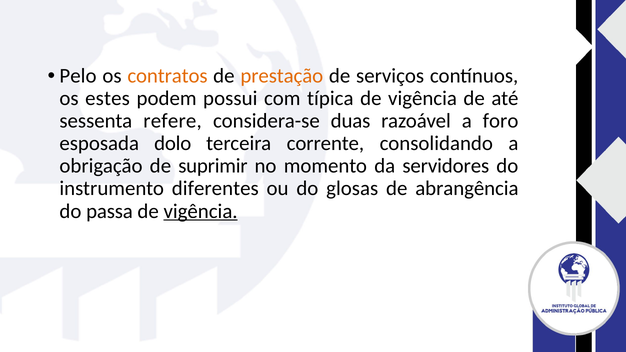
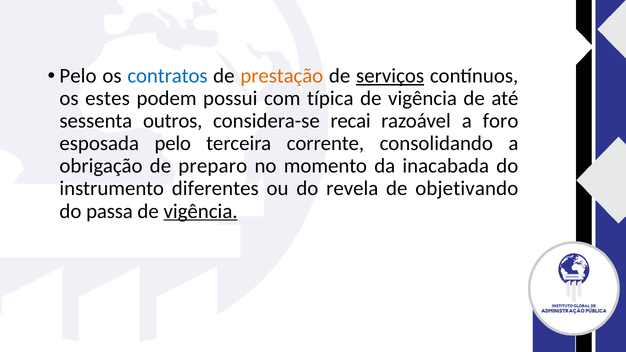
contratos colour: orange -> blue (167, 76)
serviços underline: none -> present (390, 76)
refere: refere -> outros (173, 121)
duas: duas -> recai (351, 121)
esposada dolo: dolo -> pelo (173, 144)
suprimir: suprimir -> preparo (213, 166)
servidores: servidores -> inacabada (446, 166)
glosas: glosas -> revela (352, 189)
abrangência: abrangência -> objetivando (467, 189)
